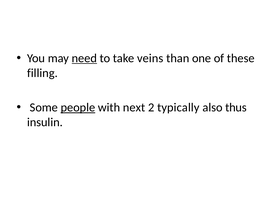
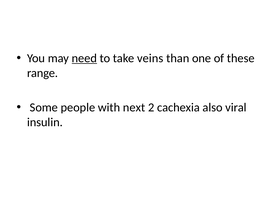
filling: filling -> range (43, 73)
people underline: present -> none (78, 107)
typically: typically -> cachexia (178, 107)
thus: thus -> viral (236, 107)
